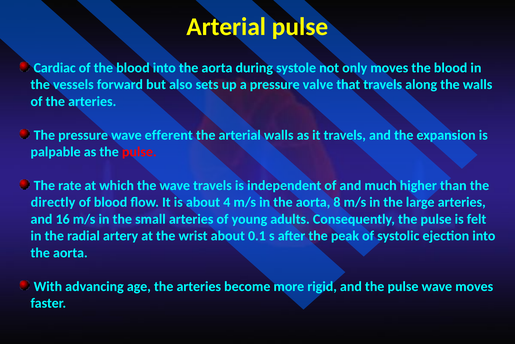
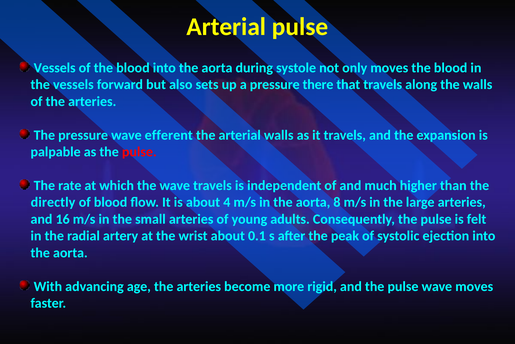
Cardiac: Cardiac -> Vessels (55, 68)
valve: valve -> there (318, 84)
